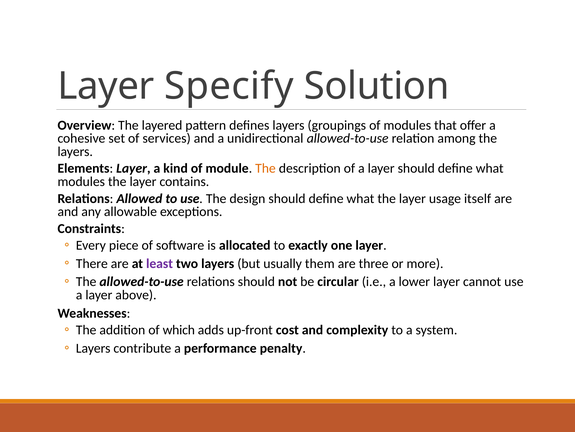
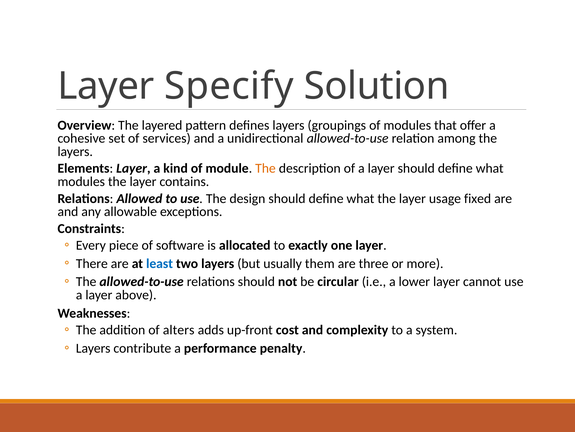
itself: itself -> fixed (478, 198)
least colour: purple -> blue (160, 263)
which: which -> alters (179, 329)
